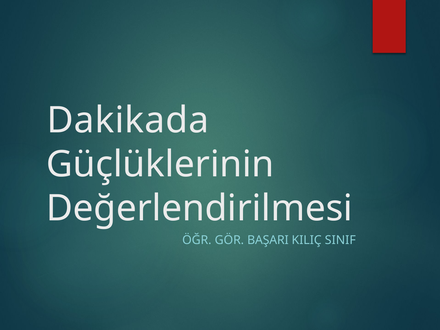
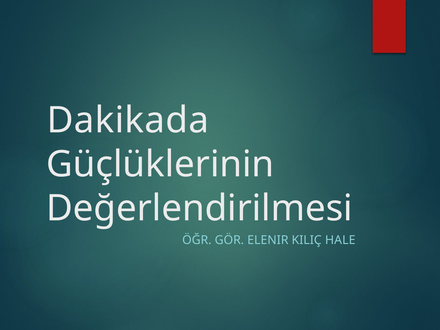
BAŞARI: BAŞARI -> ELENIR (268, 240)
SINIF: SINIF -> HALE (340, 240)
